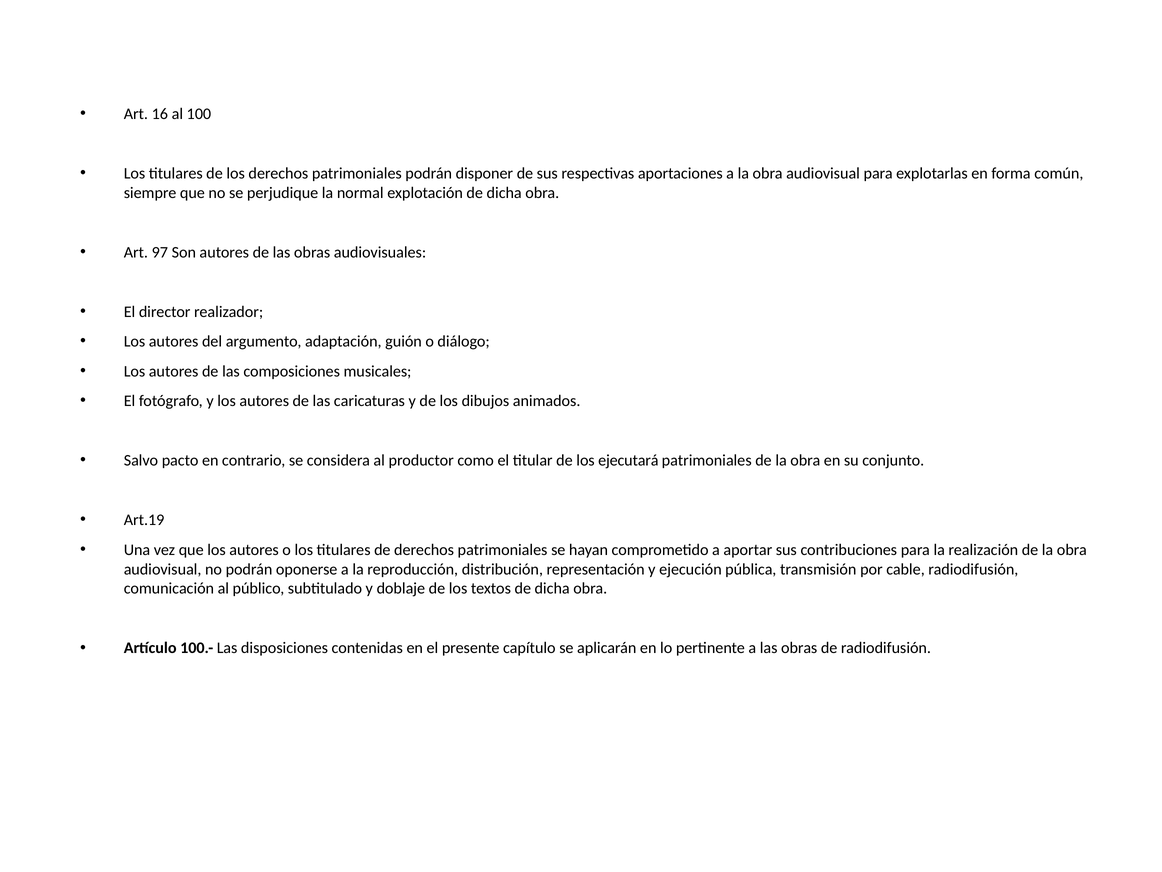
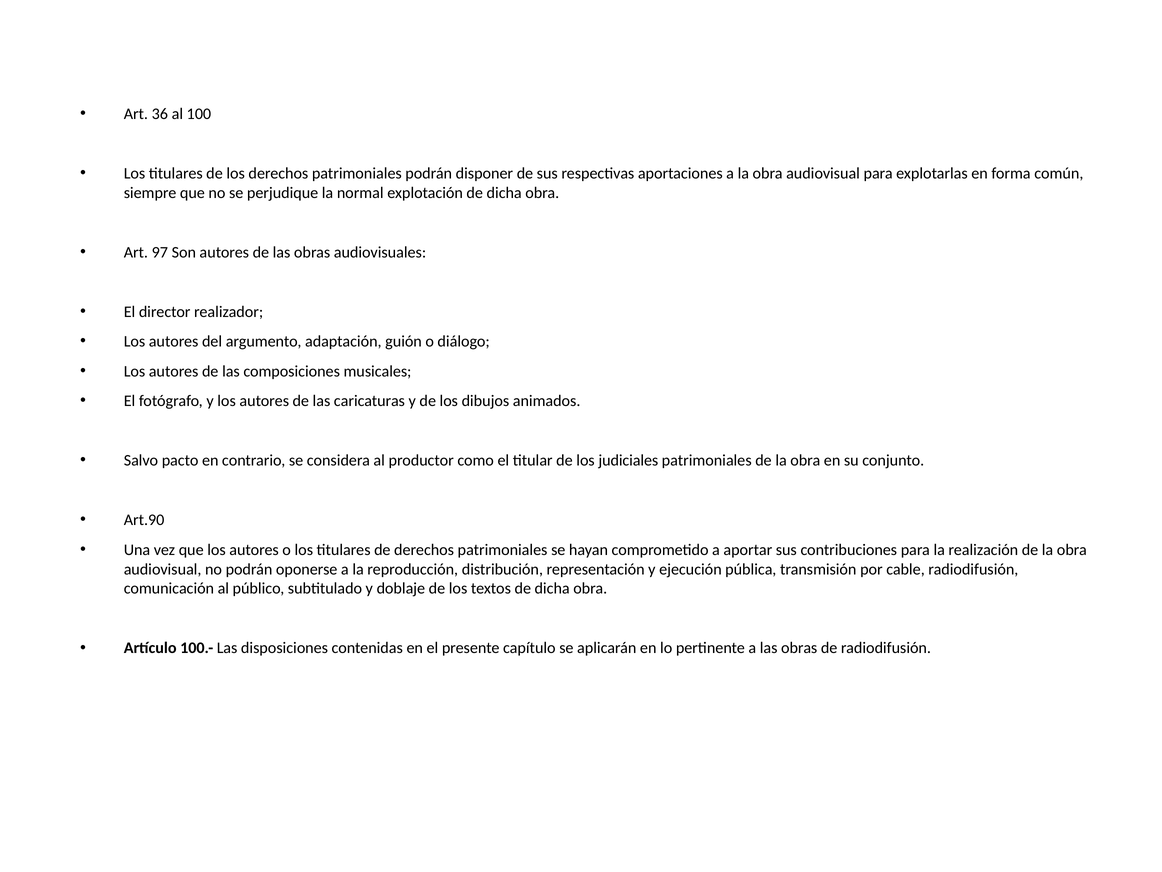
16: 16 -> 36 (160, 114)
ejecutará: ejecutará -> judiciales (628, 460)
Art.19: Art.19 -> Art.90 (144, 520)
